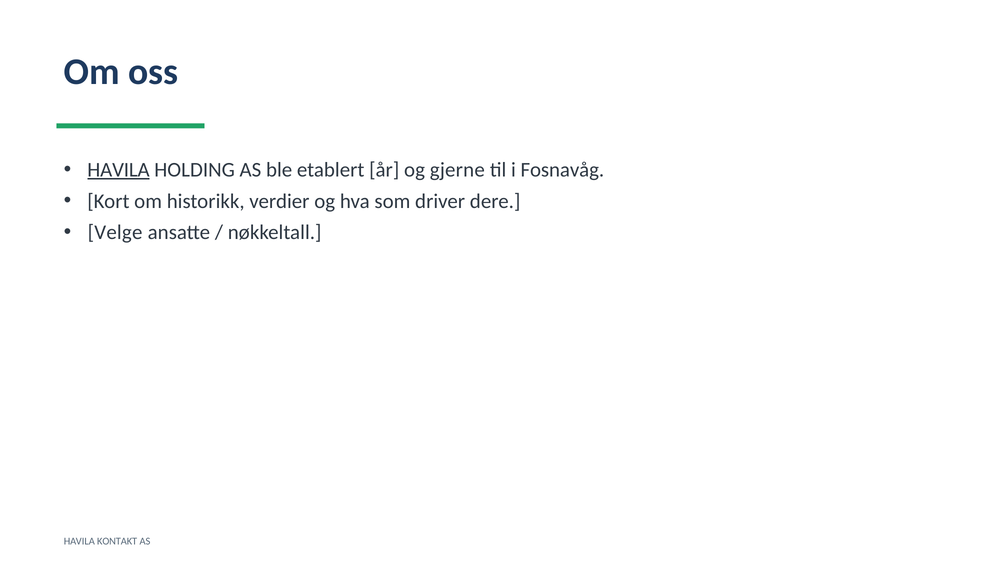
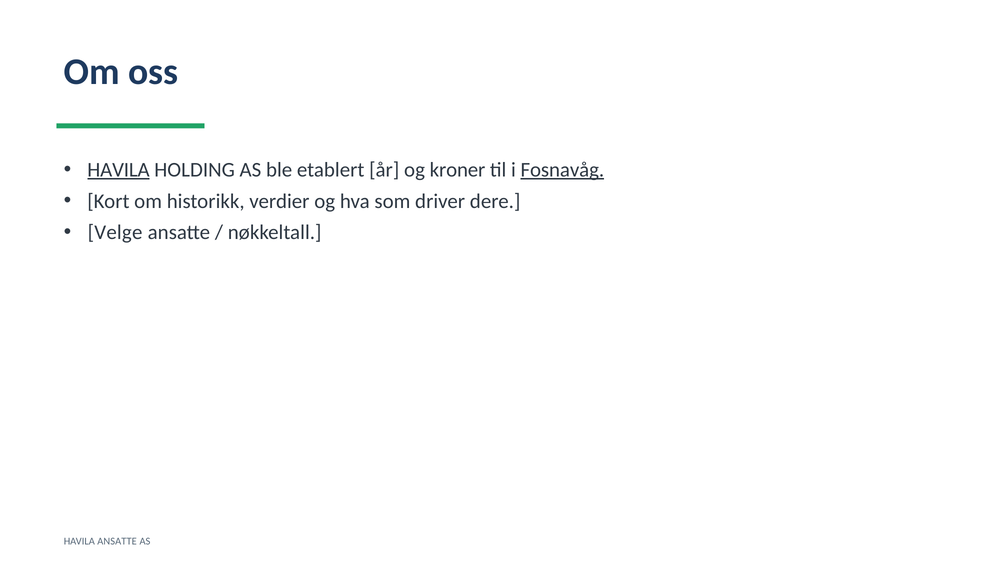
gjerne: gjerne -> kroner (458, 170)
Fosnavåg underline: none -> present (562, 170)
HAVILA KONTAKT: KONTAKT -> ANSATTE (117, 541)
